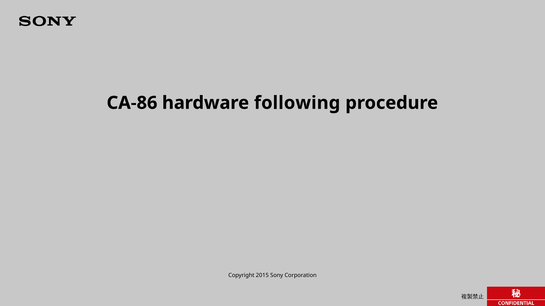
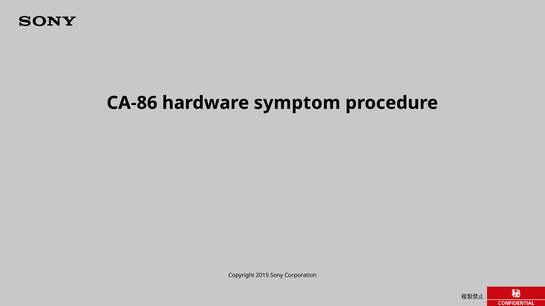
following: following -> symptom (297, 103)
